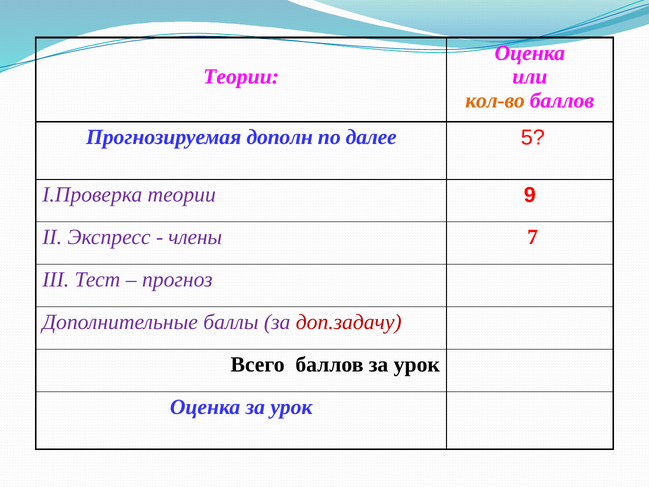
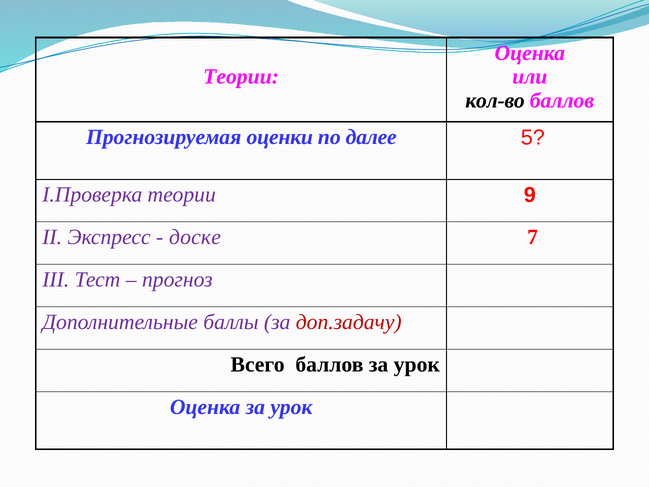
кол-во colour: orange -> black (495, 101)
дополн: дополн -> оценки (280, 137)
члены: члены -> доске (195, 237)
